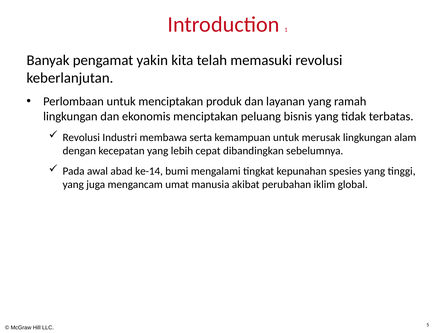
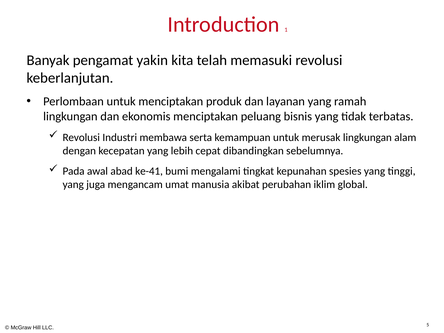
ke-14: ke-14 -> ke-41 (149, 171)
